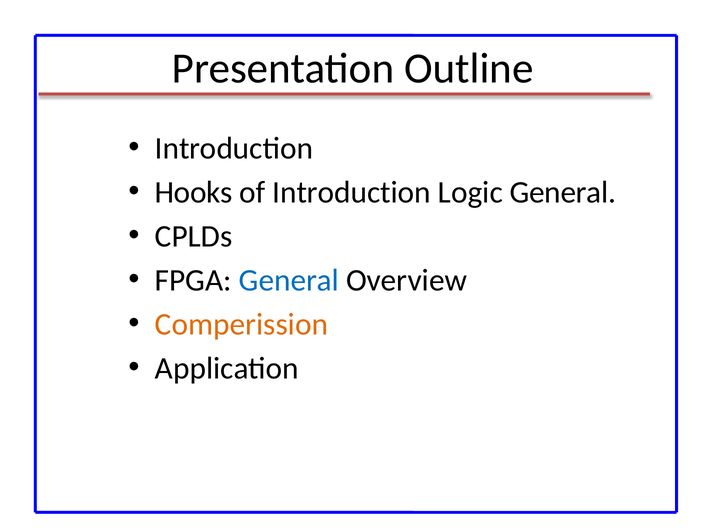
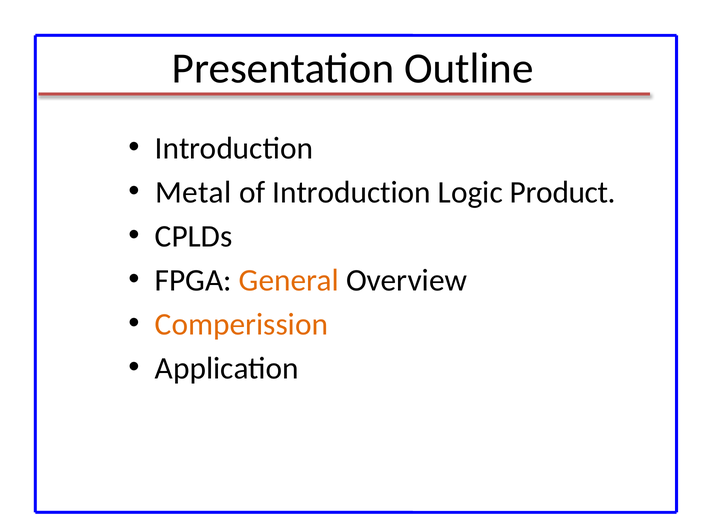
Hooks: Hooks -> Metal (193, 192)
Logic General: General -> Product (563, 192)
General colour: blue -> orange (289, 280)
